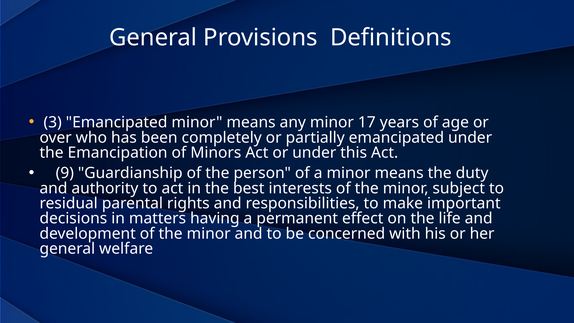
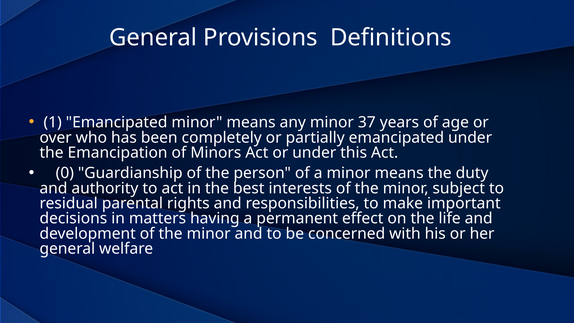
3: 3 -> 1 (53, 122)
17: 17 -> 37 (367, 122)
9: 9 -> 0 (65, 173)
